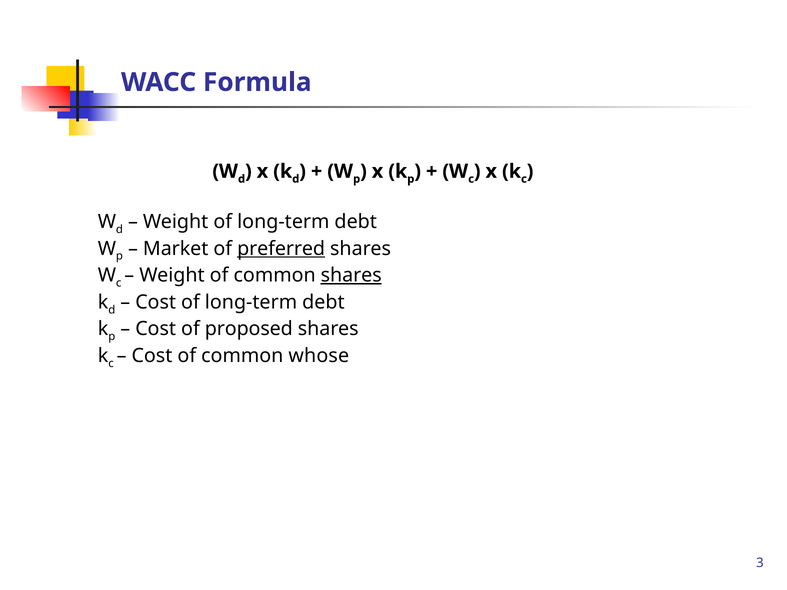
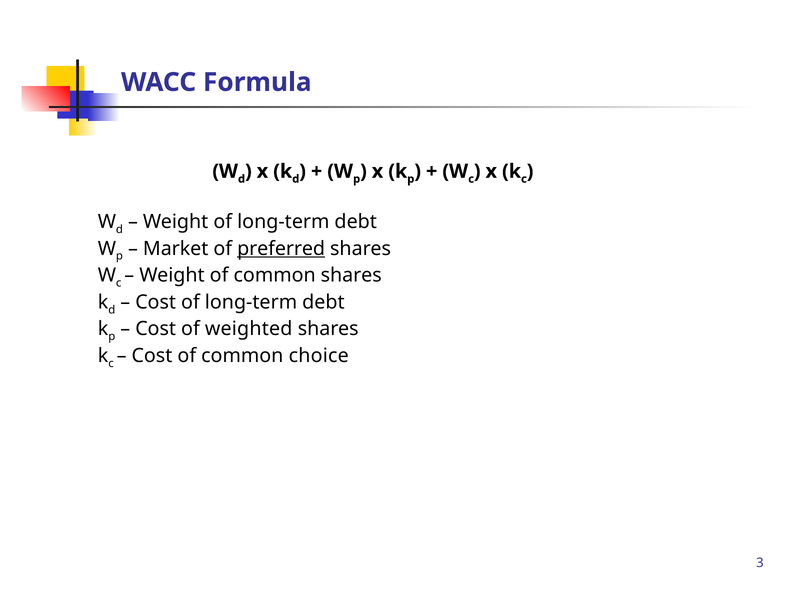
shares underline: present -> none (351, 275)
proposed: proposed -> weighted (249, 329)
whose: whose -> choice (319, 356)
